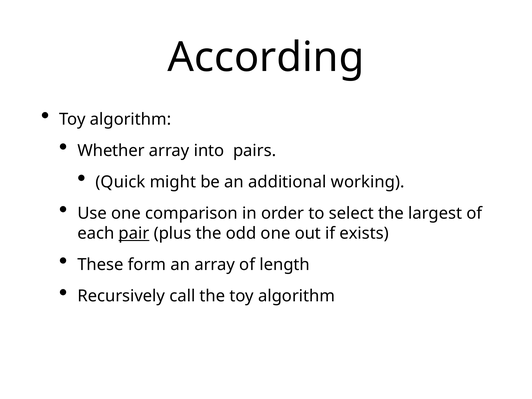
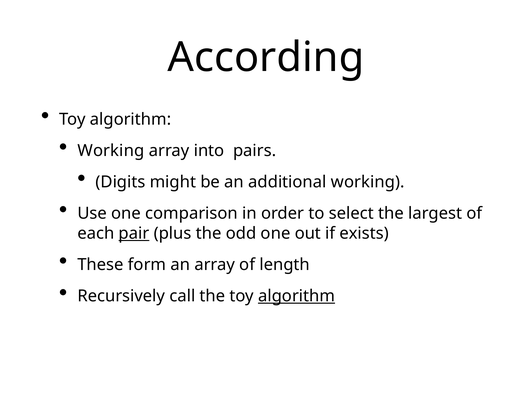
Whether: Whether -> Working (111, 151)
Quick: Quick -> Digits (120, 182)
algorithm underline: none -> present (297, 296)
